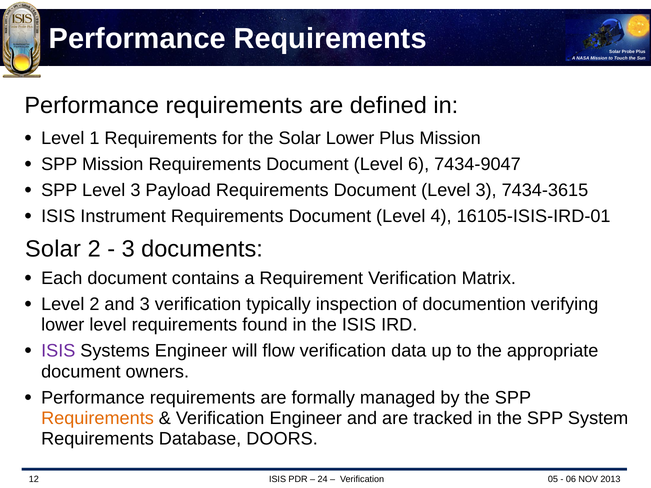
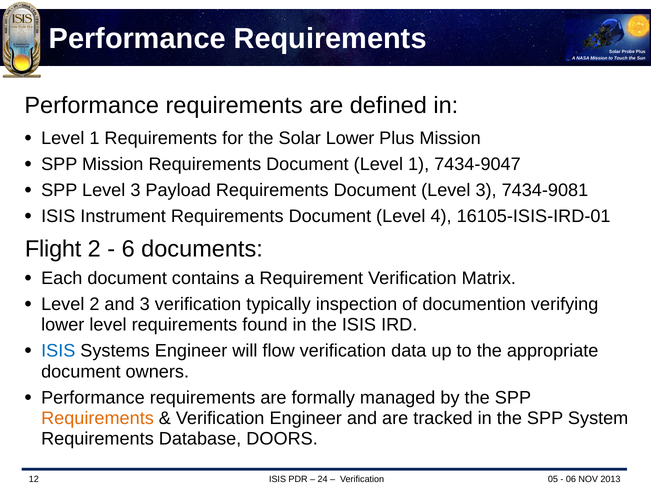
Document Level 6: 6 -> 1 (419, 164)
7434-3615: 7434-3615 -> 7434-9081 (545, 190)
Solar: Solar -> Flight (53, 249)
3: 3 -> 6 (128, 249)
ISIS colour: purple -> blue (58, 351)
